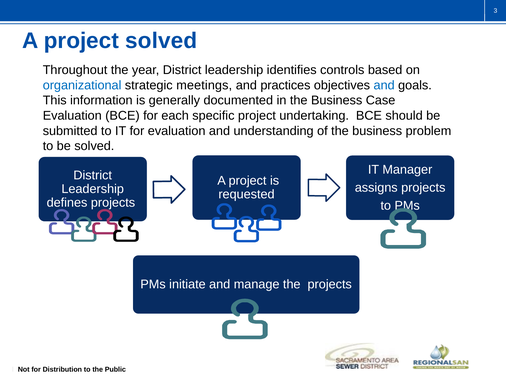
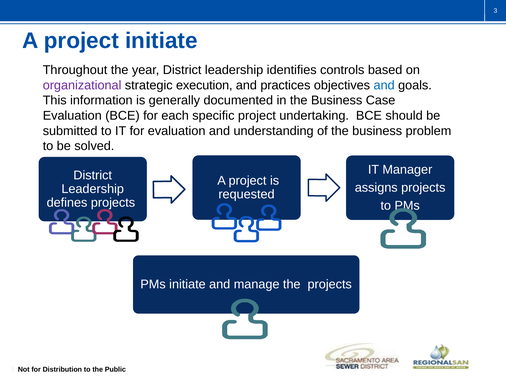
project solved: solved -> initiate (161, 41)
organizational colour: blue -> purple (82, 85)
meetings: meetings -> execution (204, 85)
